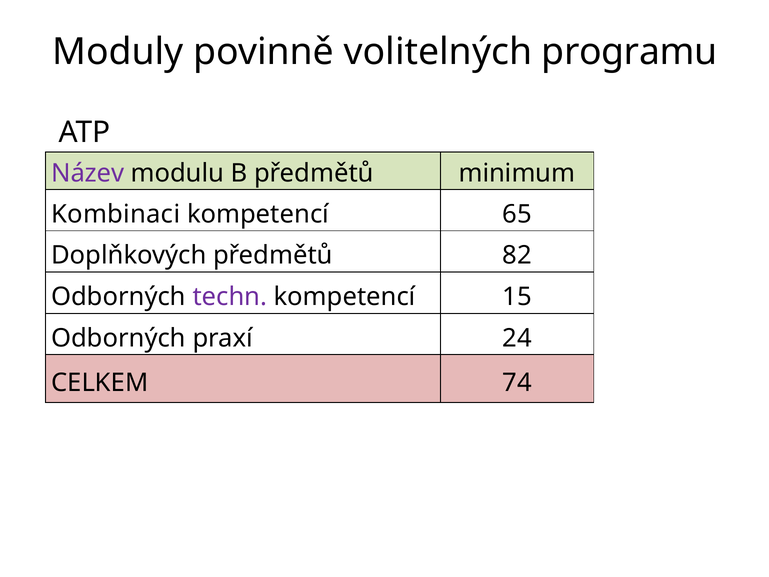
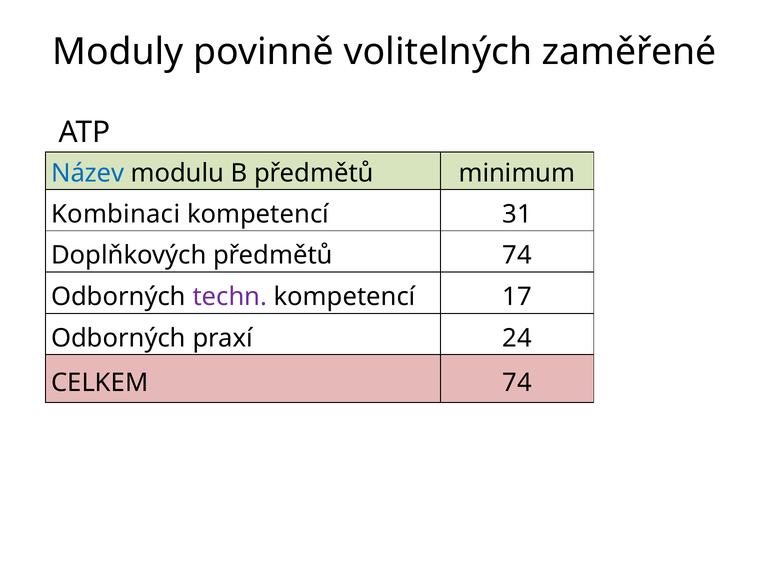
programu: programu -> zaměřené (629, 52)
Název colour: purple -> blue (88, 173)
65: 65 -> 31 (517, 214)
předmětů 82: 82 -> 74 (517, 255)
15: 15 -> 17 (517, 297)
